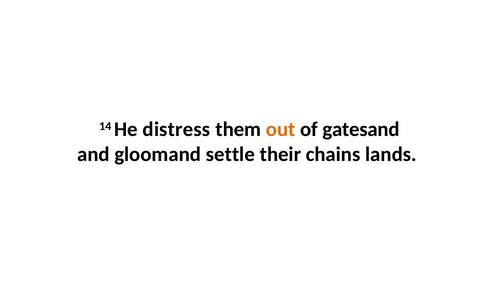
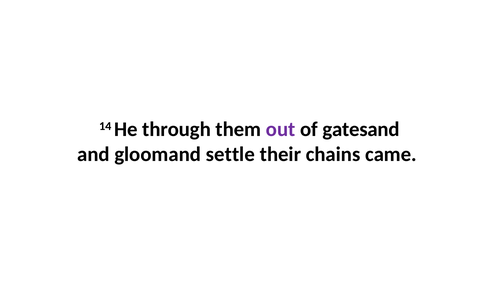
distress: distress -> through (177, 129)
out colour: orange -> purple (281, 129)
lands: lands -> came (391, 154)
